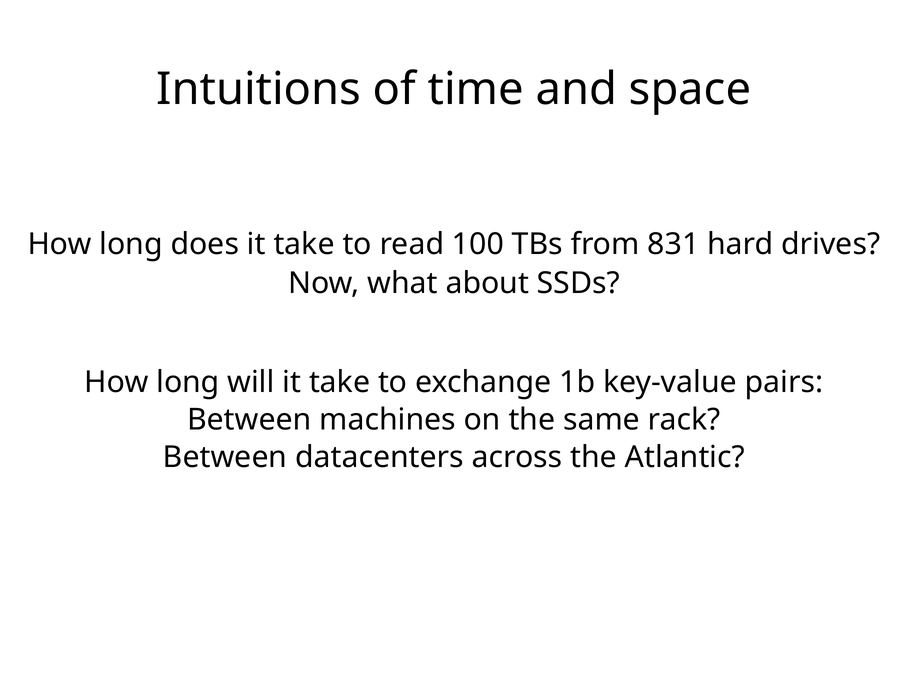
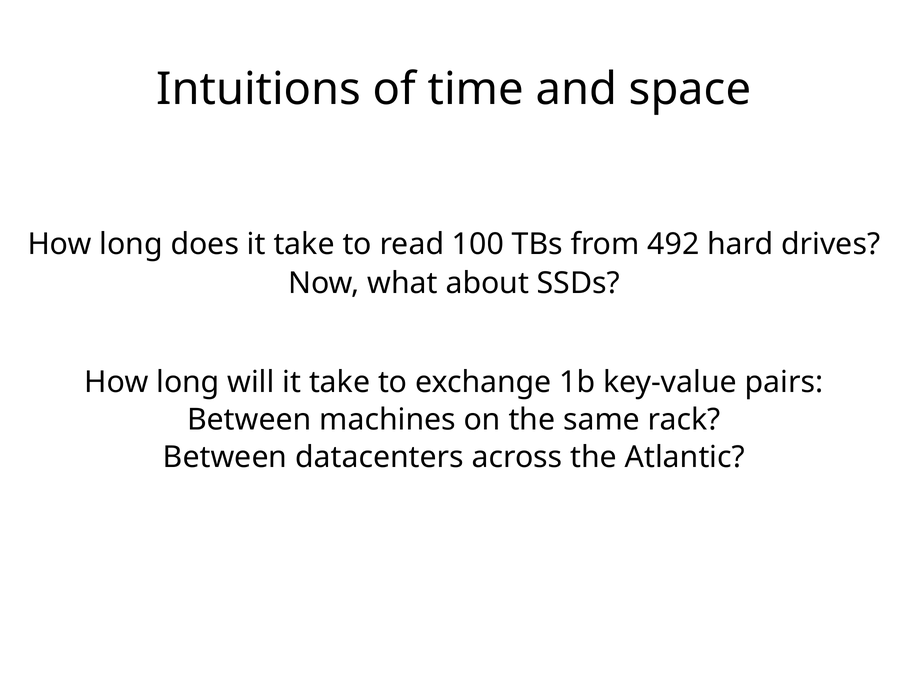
831: 831 -> 492 (673, 244)
